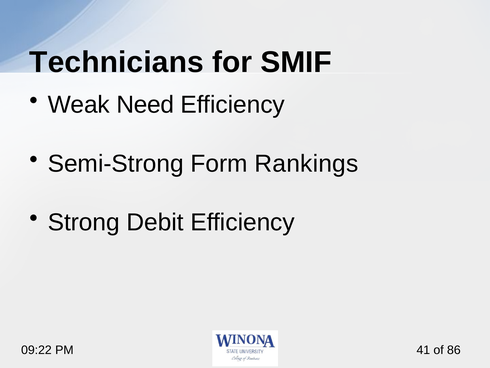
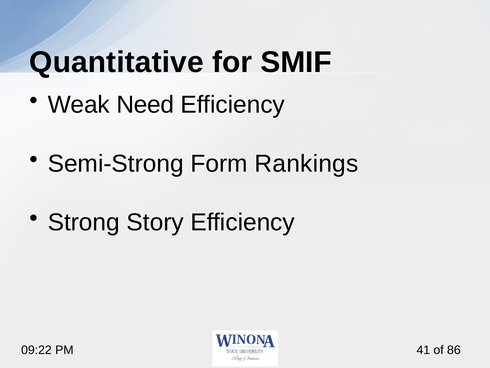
Technicians: Technicians -> Quantitative (117, 62)
Debit: Debit -> Story (155, 222)
